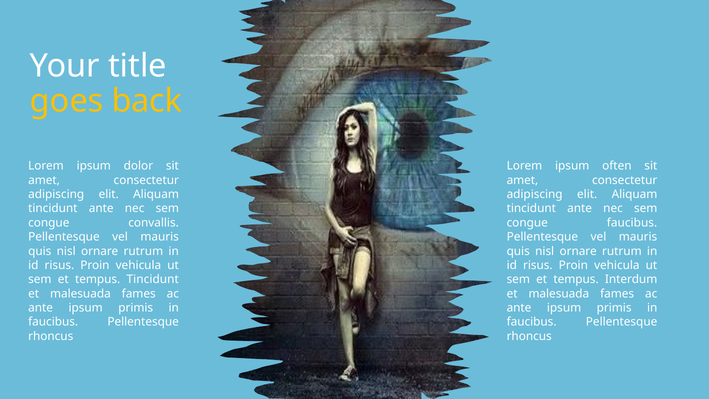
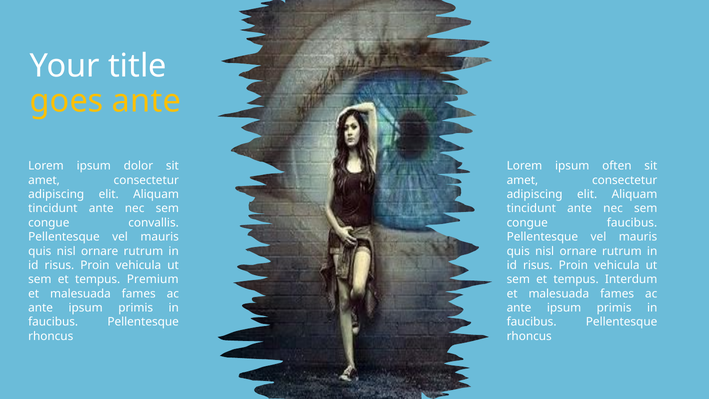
goes back: back -> ante (146, 101)
tempus Tincidunt: Tincidunt -> Premium (153, 279)
